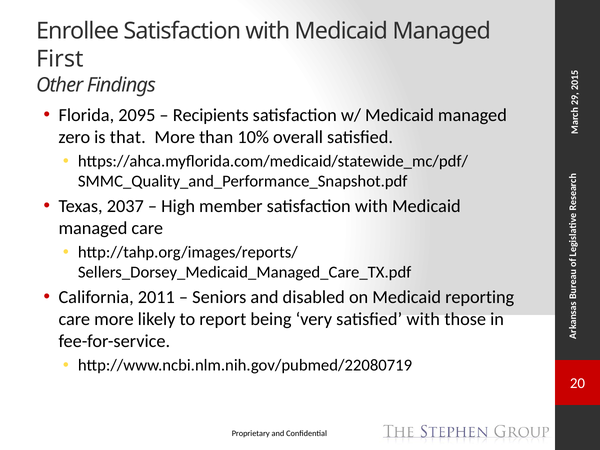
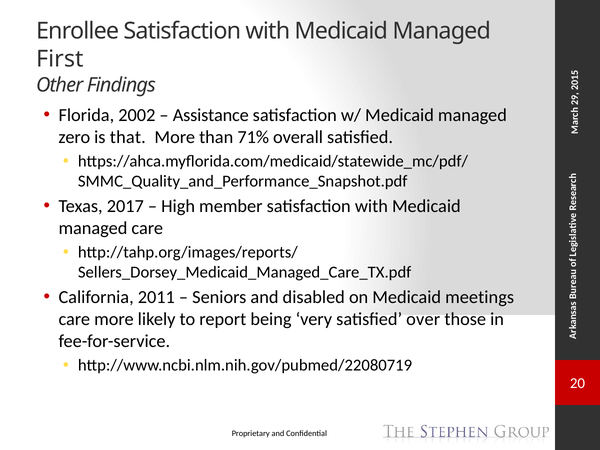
2095: 2095 -> 2002 (137, 115)
Recipients: Recipients -> Assistance (211, 115)
10%: 10% -> 71% (253, 137)
2037: 2037 -> 2017 (125, 206)
reporting: reporting -> meetings (480, 297)
satisfied with: with -> over (423, 319)
